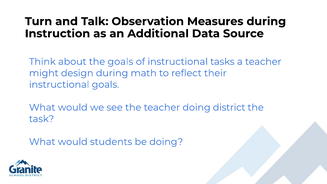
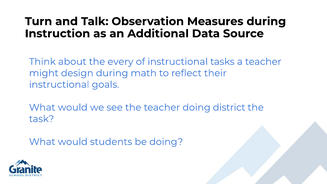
the goals: goals -> every (120, 62)
